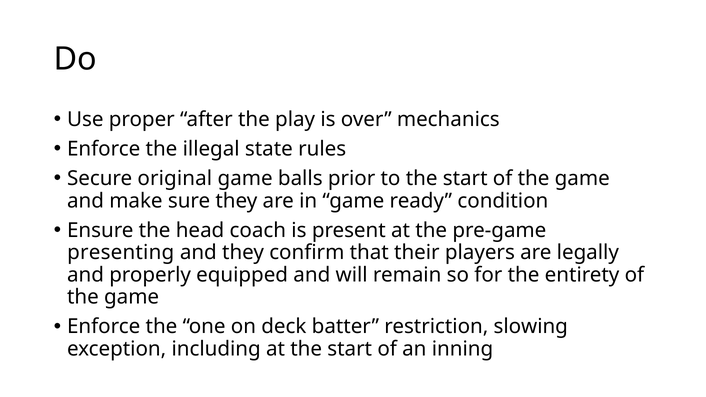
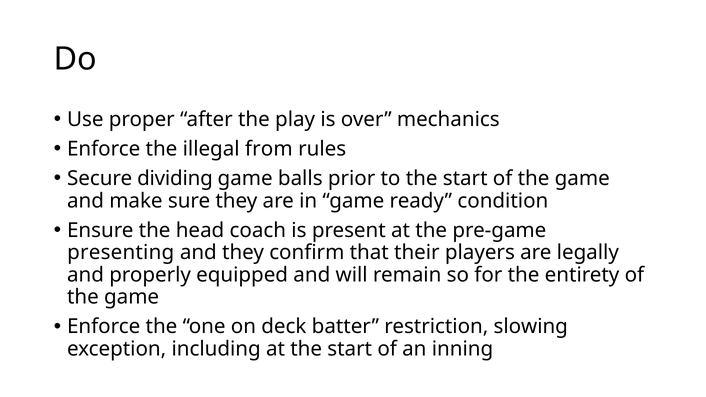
state: state -> from (269, 149)
original: original -> dividing (175, 179)
